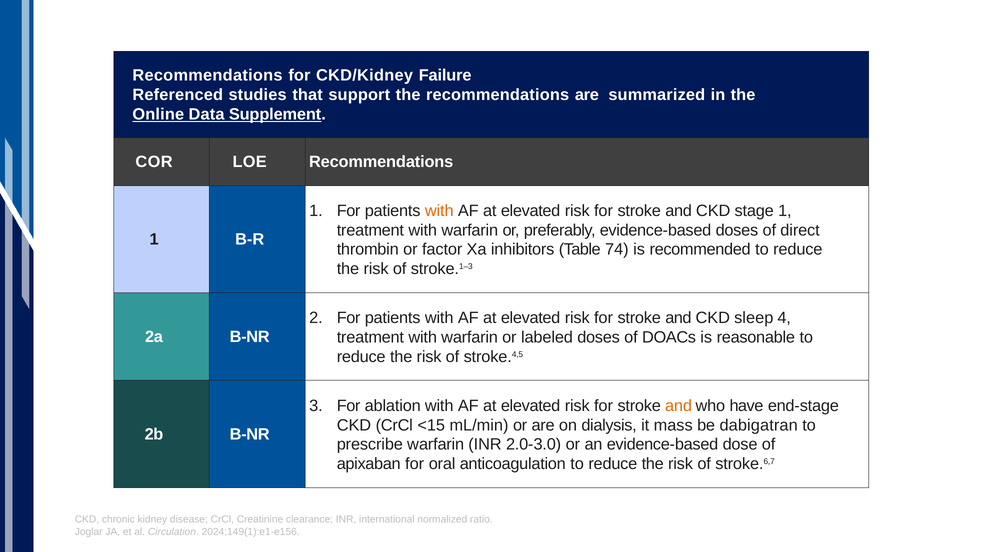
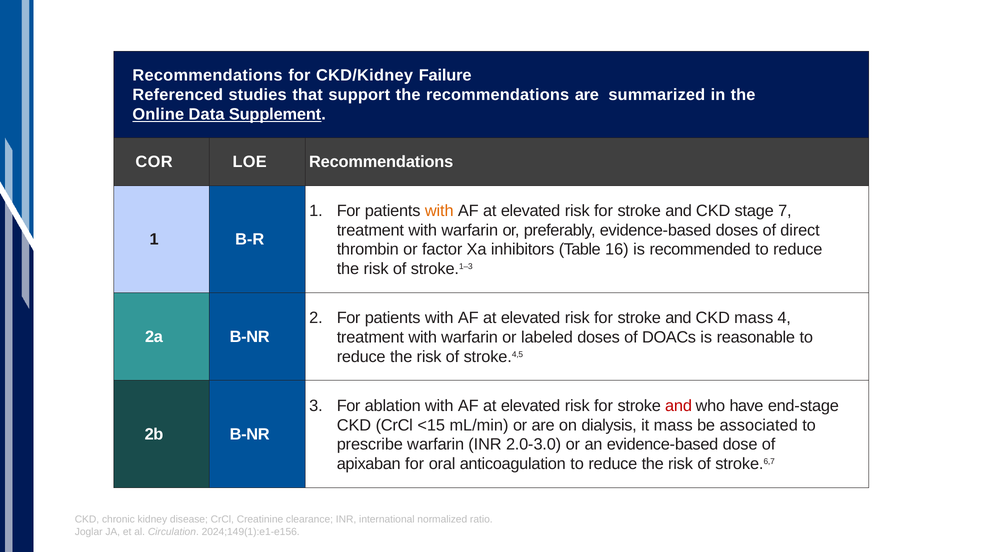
stage 1: 1 -> 7 (785, 211)
74: 74 -> 16 (617, 250)
CKD sleep: sleep -> mass (754, 318)
and colour: orange -> red (679, 406)
dabigatran: dabigatran -> associated (759, 425)
